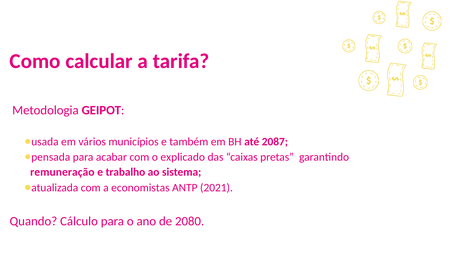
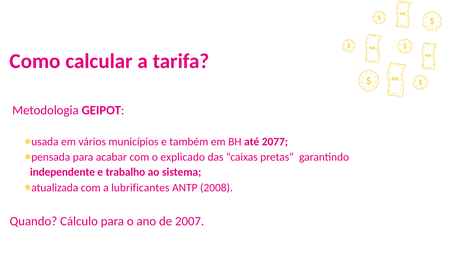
2087: 2087 -> 2077 (275, 142)
remuneração: remuneração -> independente (62, 172)
economistas: economistas -> lubrificantes (140, 187)
2021: 2021 -> 2008 (216, 187)
2080: 2080 -> 2007 (190, 221)
